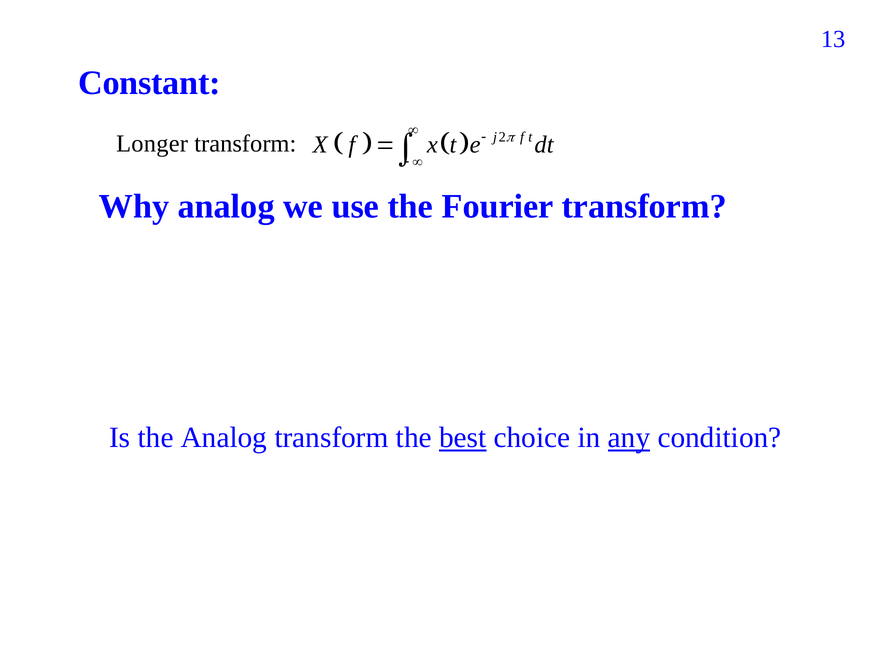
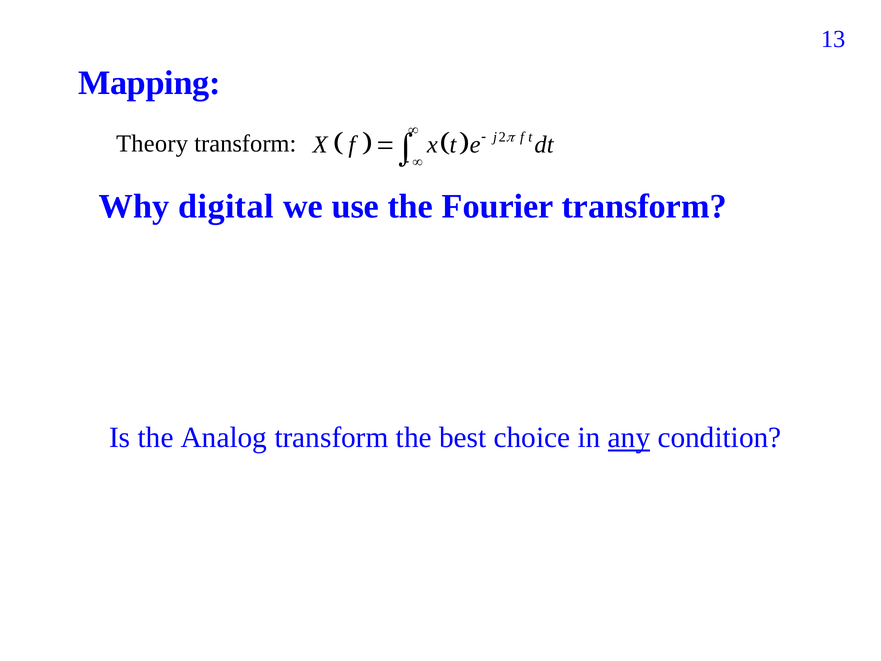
Constant: Constant -> Mapping (149, 83)
Longer: Longer -> Theory (152, 144)
Why analog: analog -> digital (226, 206)
best underline: present -> none (463, 438)
